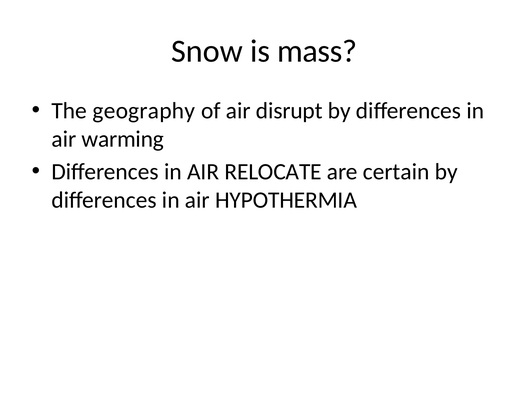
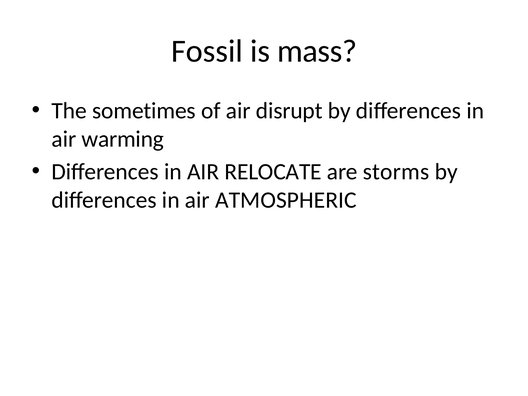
Snow: Snow -> Fossil (207, 51)
geography: geography -> sometimes (144, 111)
certain: certain -> storms (396, 172)
HYPOTHERMIA: HYPOTHERMIA -> ATMOSPHERIC (286, 200)
